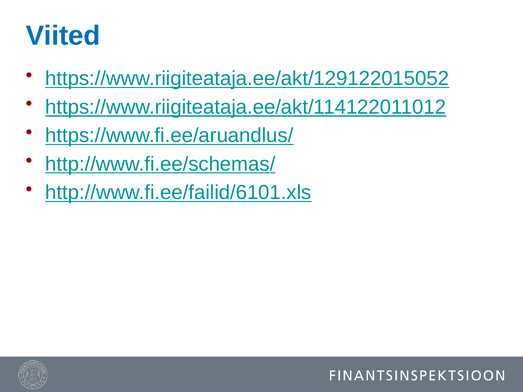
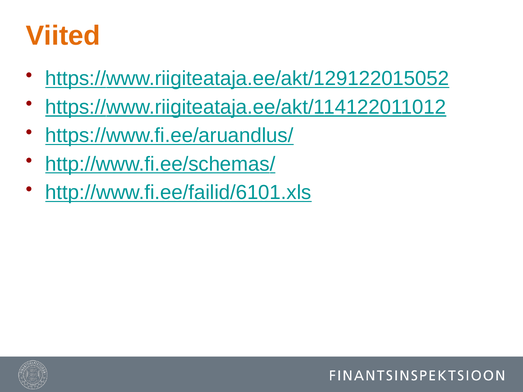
Viited colour: blue -> orange (63, 36)
